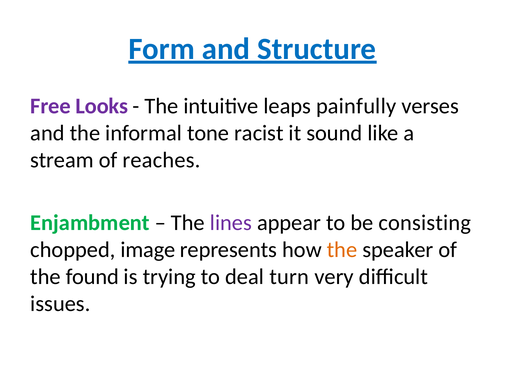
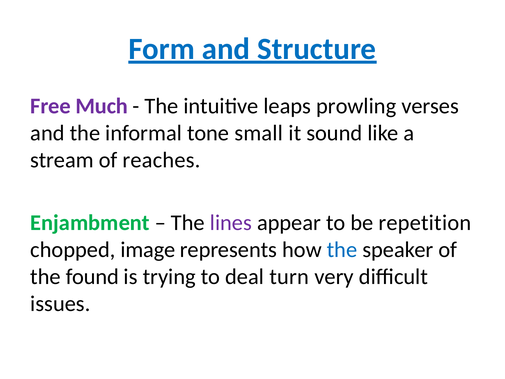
Looks: Looks -> Much (102, 106)
painfully: painfully -> prowling (356, 106)
racist: racist -> small (259, 133)
consisting: consisting -> repetition (425, 223)
the colour: orange -> blue (342, 250)
